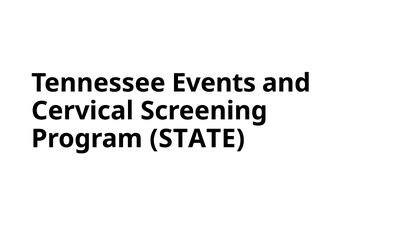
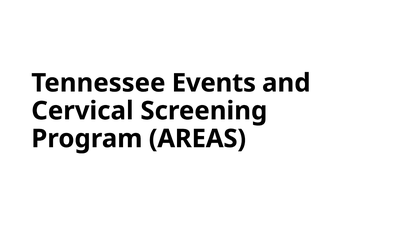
STATE: STATE -> AREAS (197, 139)
